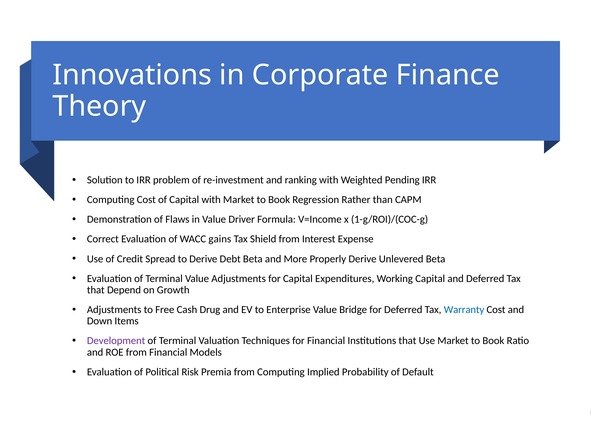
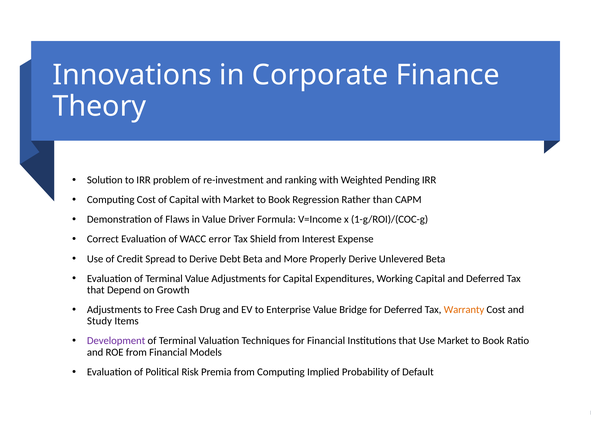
gains: gains -> error (220, 239)
Warranty colour: blue -> orange (464, 310)
Down: Down -> Study (100, 321)
